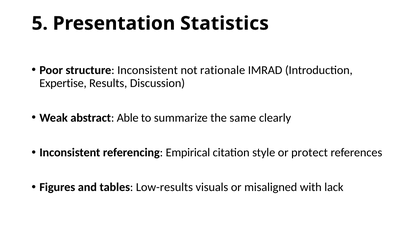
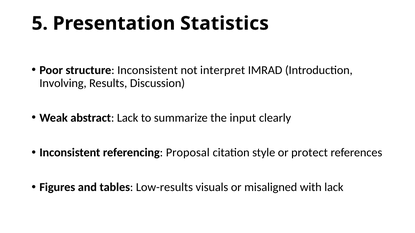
rationale: rationale -> interpret (223, 70)
Expertise: Expertise -> Involving (63, 83)
abstract Able: Able -> Lack (128, 118)
same: same -> input (243, 118)
Empirical: Empirical -> Proposal (188, 153)
